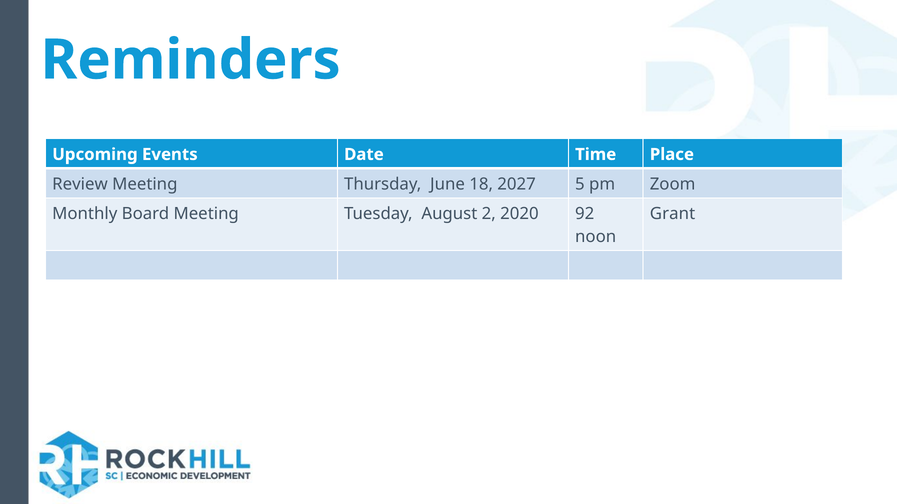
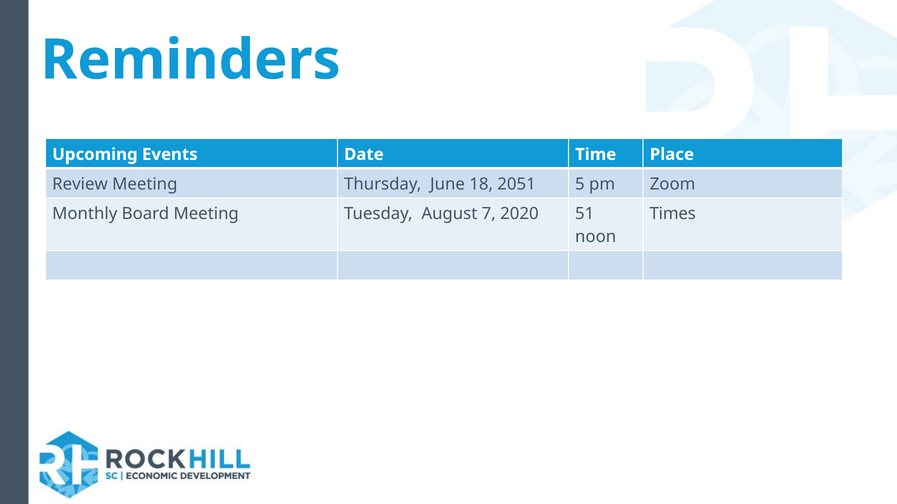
2027: 2027 -> 2051 (517, 184)
2: 2 -> 7 (489, 214)
92: 92 -> 51 (585, 214)
Grant: Grant -> Times (673, 214)
